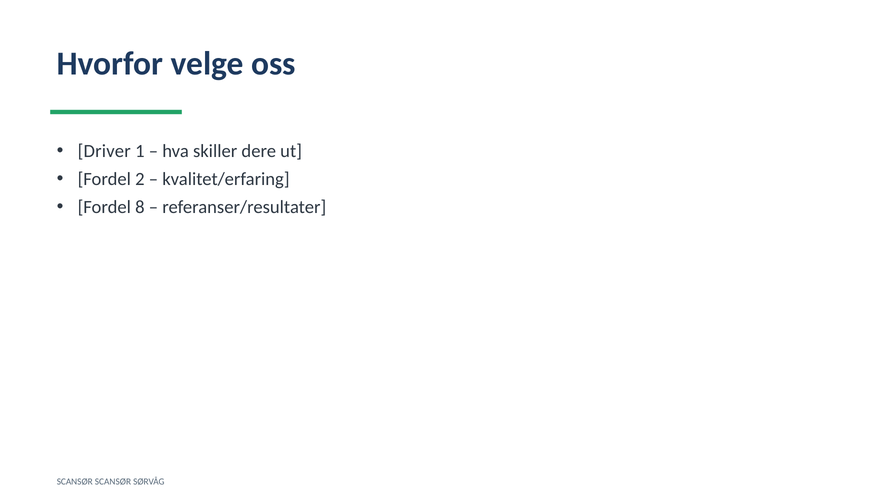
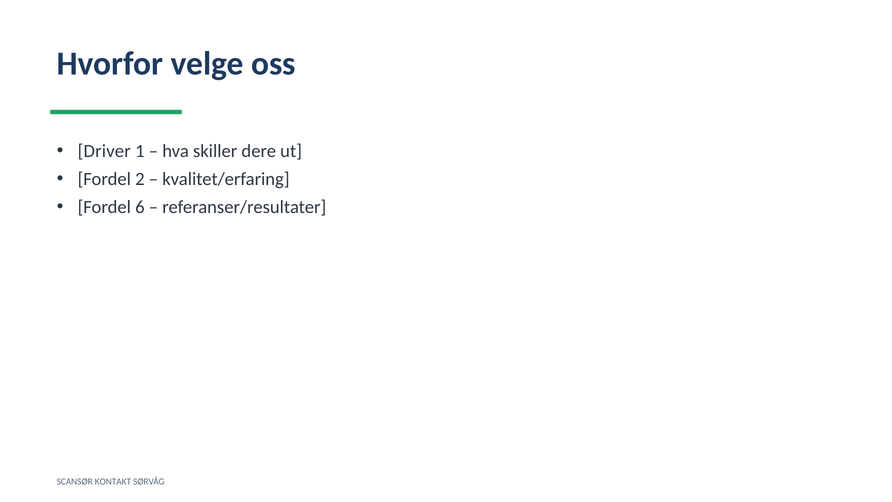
8: 8 -> 6 (140, 207)
SCANSØR SCANSØR: SCANSØR -> KONTAKT (113, 481)
